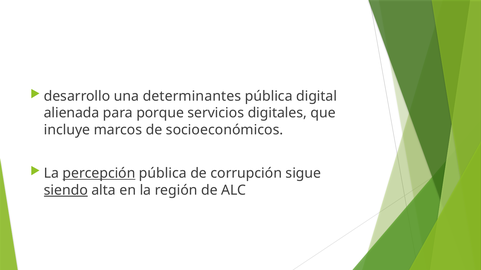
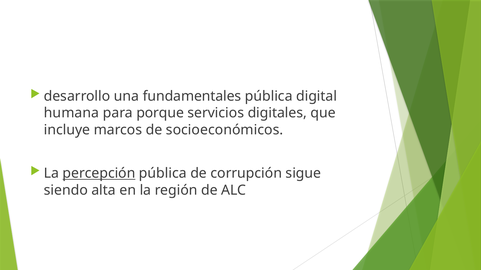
determinantes: determinantes -> fundamentales (192, 96)
alienada: alienada -> humana (72, 113)
siendo underline: present -> none (66, 190)
